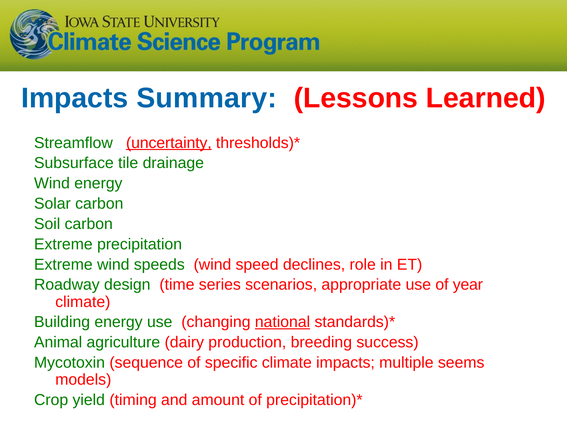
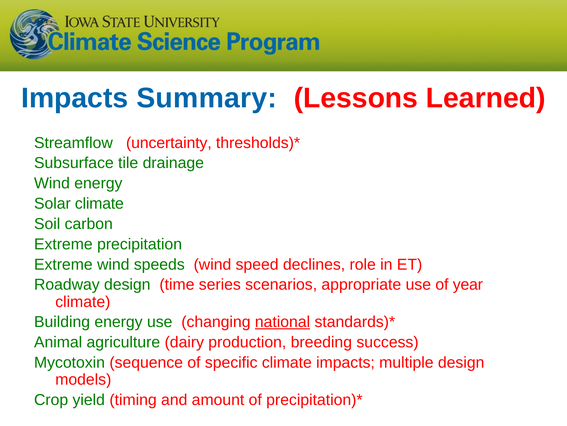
uncertainty underline: present -> none (169, 143)
Solar carbon: carbon -> climate (99, 203)
multiple seems: seems -> design (461, 362)
